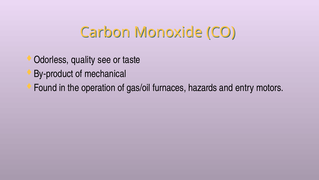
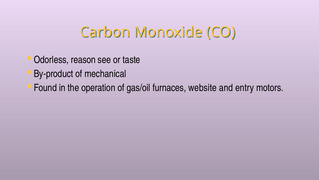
quality: quality -> reason (83, 60)
hazards: hazards -> website (203, 88)
